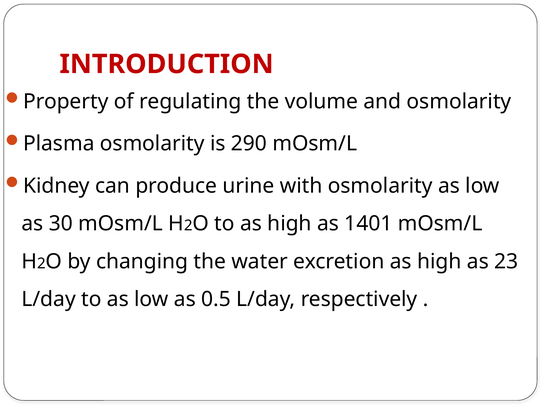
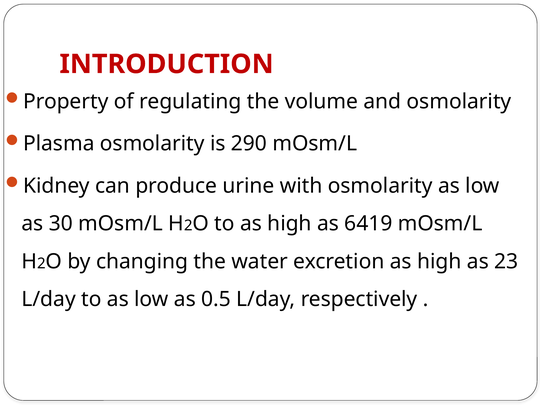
1401: 1401 -> 6419 (368, 224)
